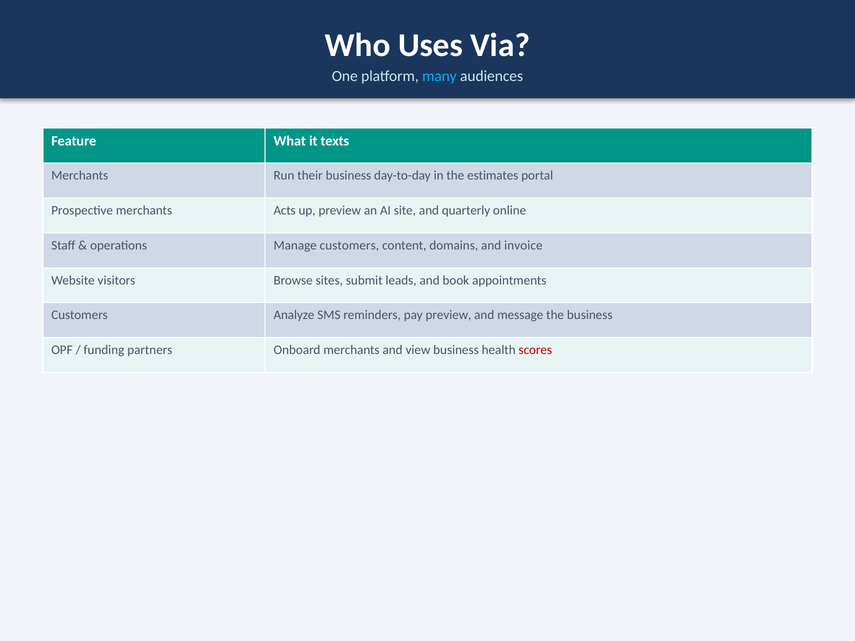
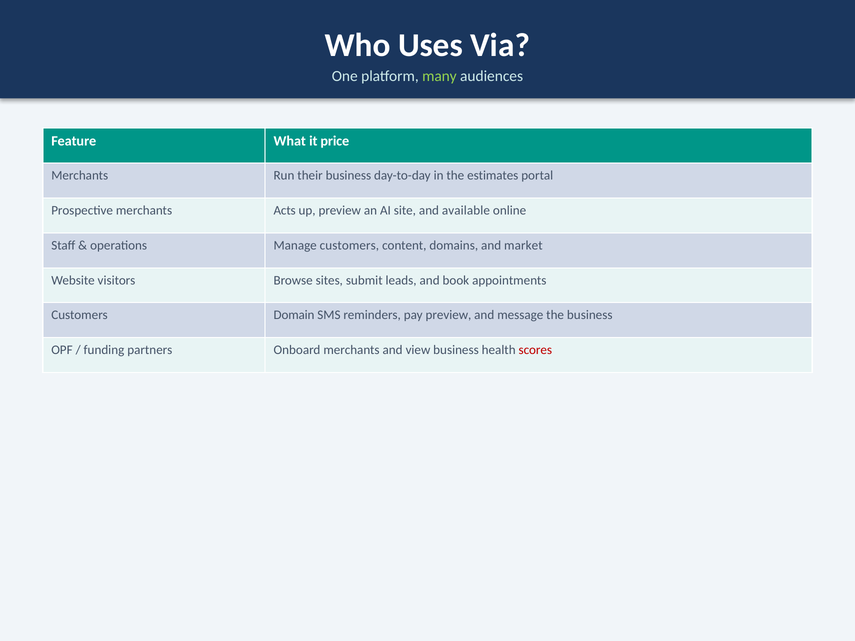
many colour: light blue -> light green (439, 76)
texts: texts -> price (335, 141)
quarterly: quarterly -> available (466, 211)
invoice: invoice -> market (523, 245)
Analyze: Analyze -> Domain (294, 315)
